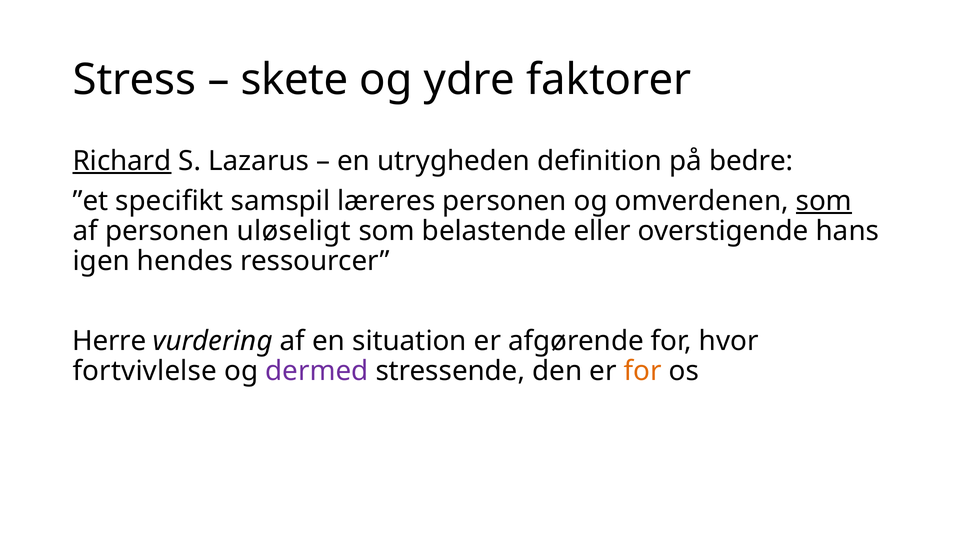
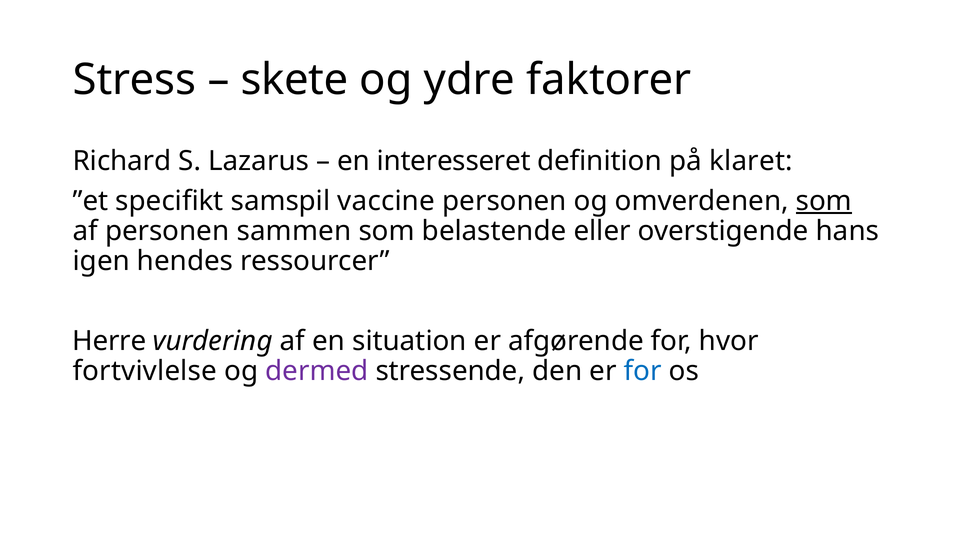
Richard underline: present -> none (122, 161)
utrygheden: utrygheden -> interesseret (454, 161)
bedre: bedre -> klaret (751, 161)
læreres: læreres -> vaccine (386, 201)
uløseligt: uløseligt -> sammen (294, 231)
for colour: orange -> blue (643, 371)
